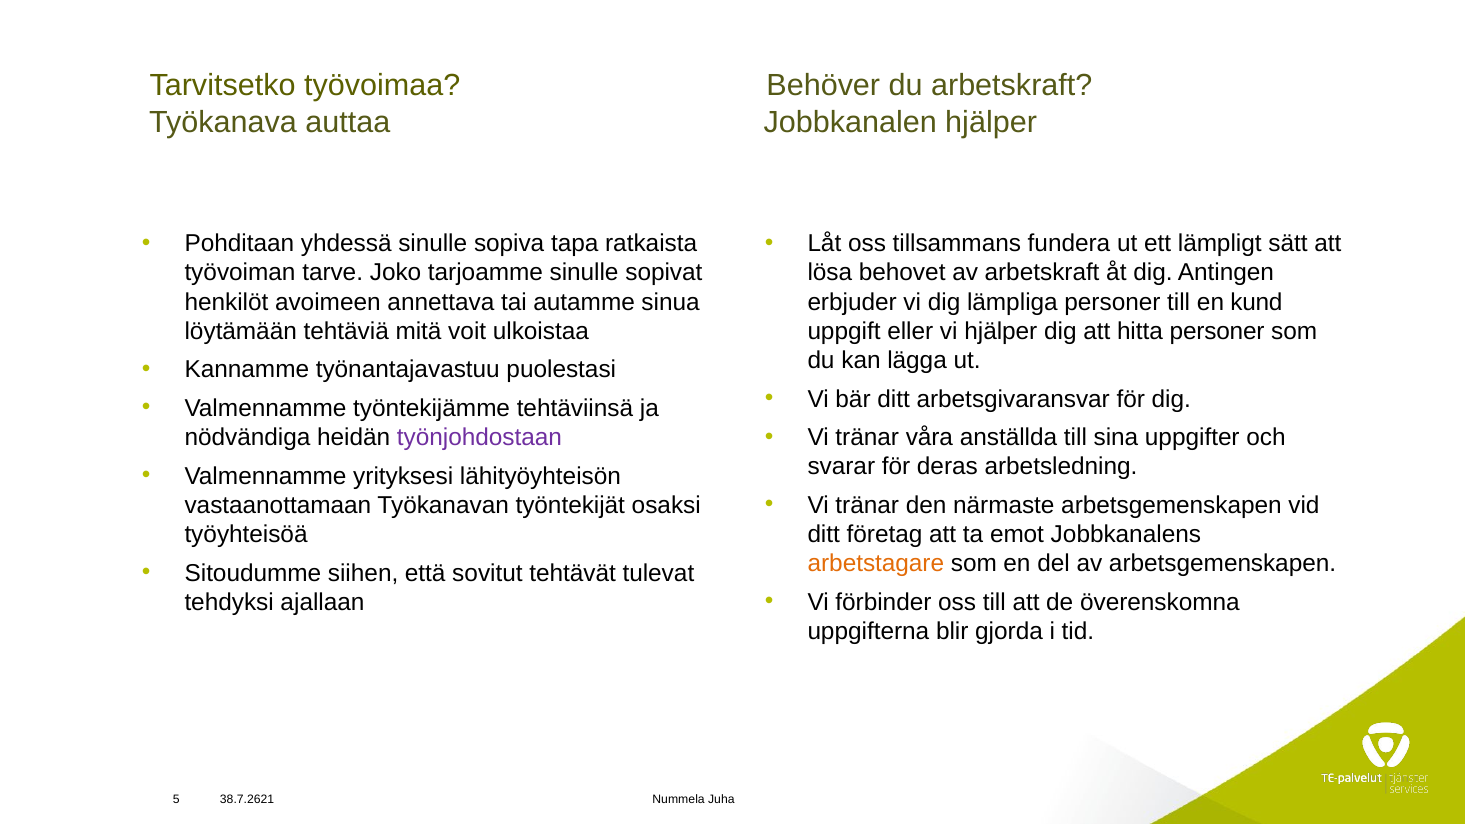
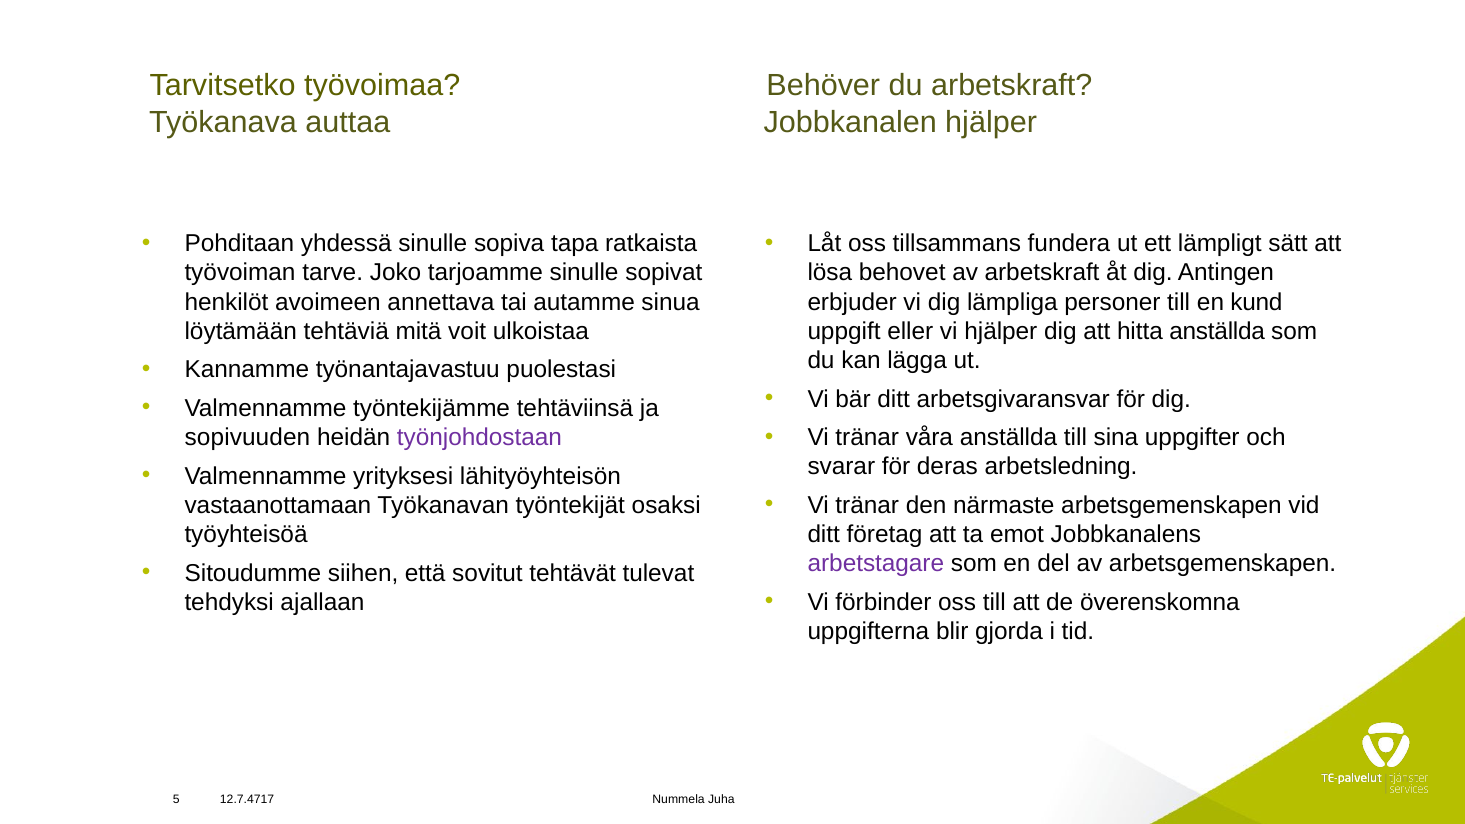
hitta personer: personer -> anställda (1217, 331)
nödvändiga: nödvändiga -> sopivuuden (247, 438)
arbetstagare colour: orange -> purple (876, 564)
38.7.2621: 38.7.2621 -> 12.7.4717 (247, 799)
